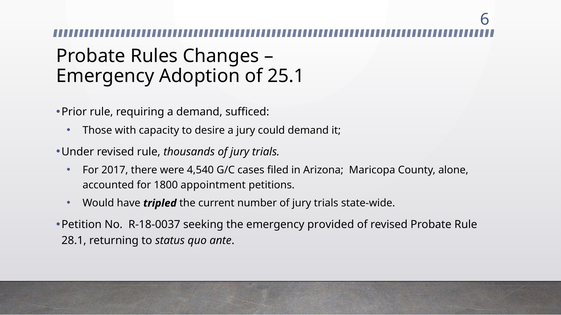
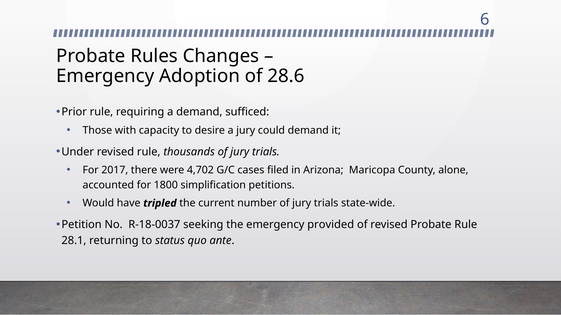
25.1: 25.1 -> 28.6 (286, 76)
4,540: 4,540 -> 4,702 (200, 170)
appointment: appointment -> simplification (213, 185)
